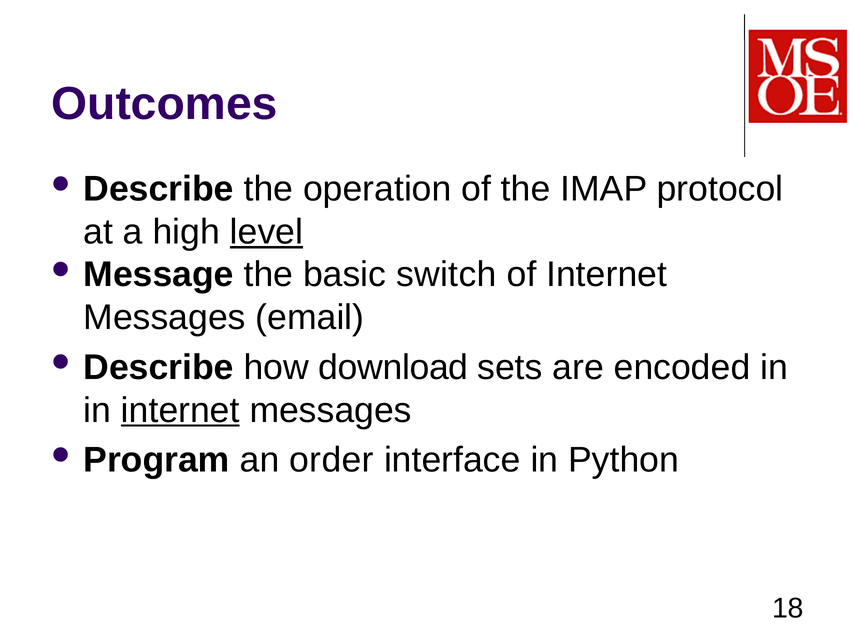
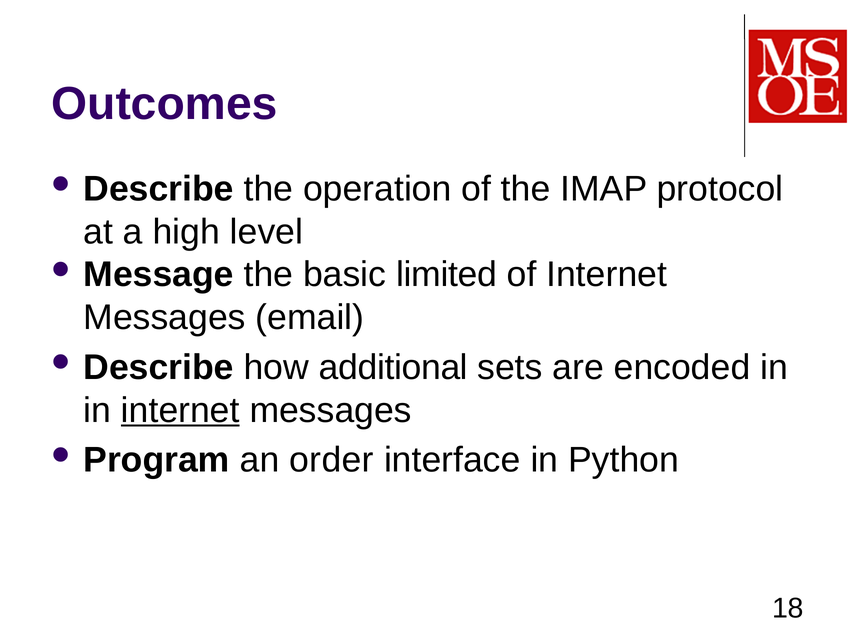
level underline: present -> none (266, 232)
switch: switch -> limited (447, 274)
download: download -> additional (393, 367)
